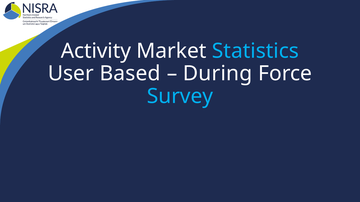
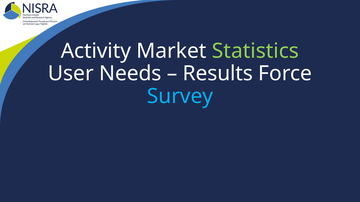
Statistics colour: light blue -> light green (255, 51)
Based: Based -> Needs (130, 74)
During: During -> Results (218, 74)
